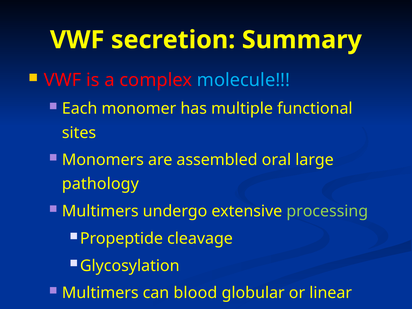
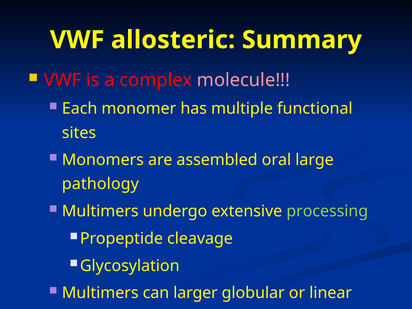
secretion: secretion -> allosteric (173, 40)
molecule colour: light blue -> pink (244, 80)
blood: blood -> larger (196, 293)
